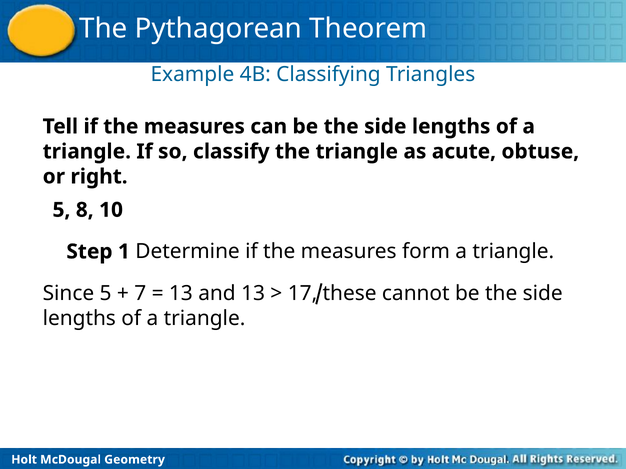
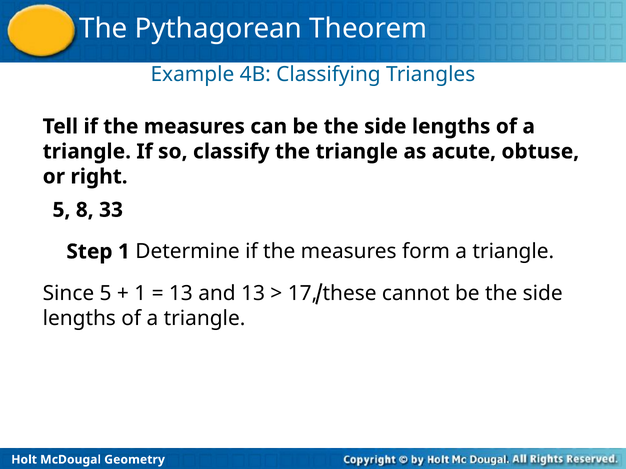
10: 10 -> 33 (111, 210)
7: 7 -> 1 (140, 294)
